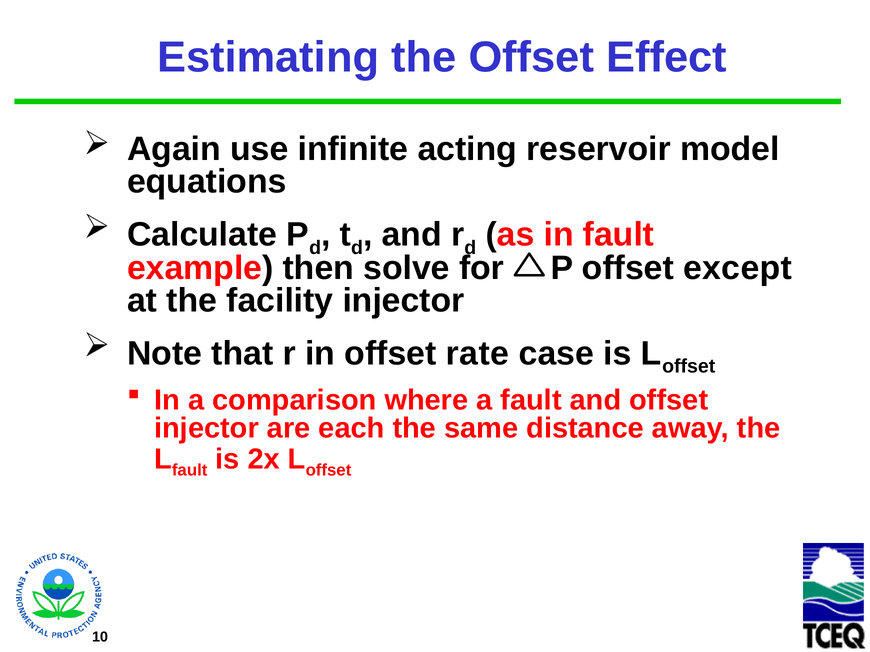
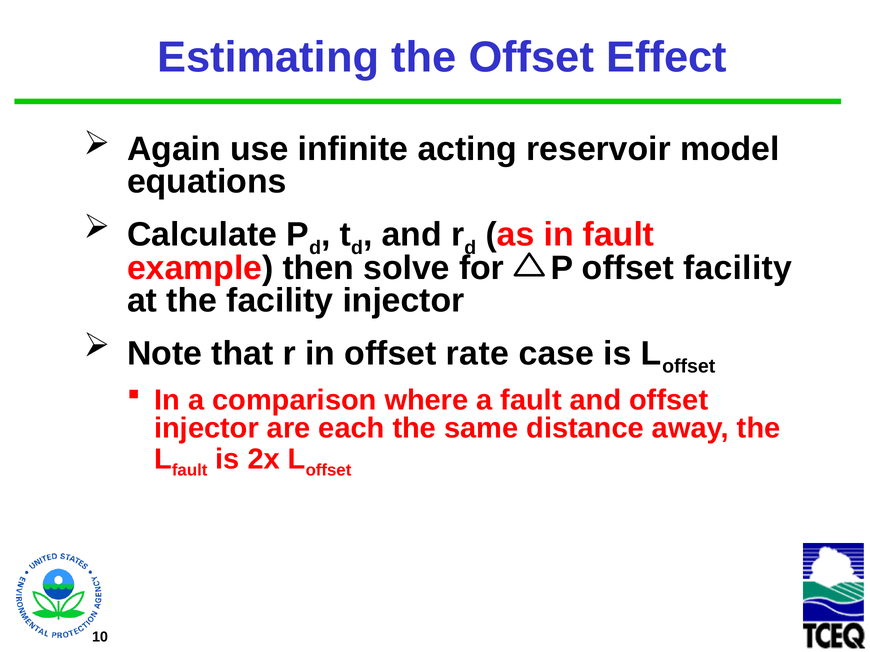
offset except: except -> facility (738, 268)
